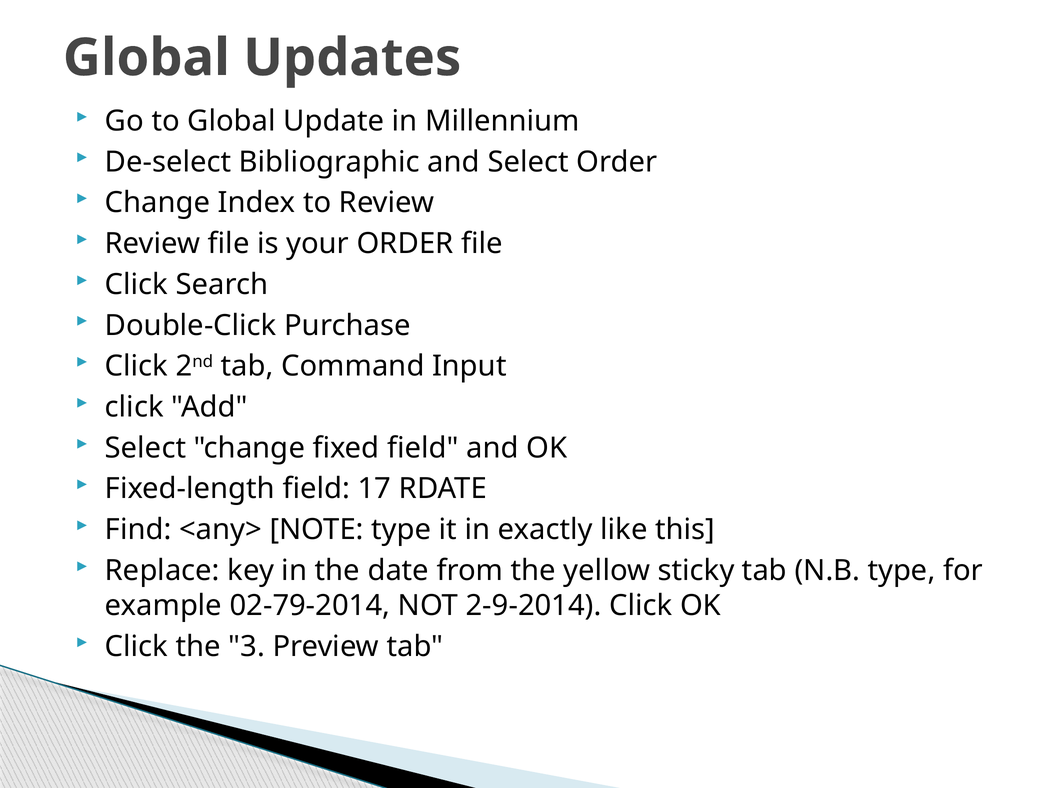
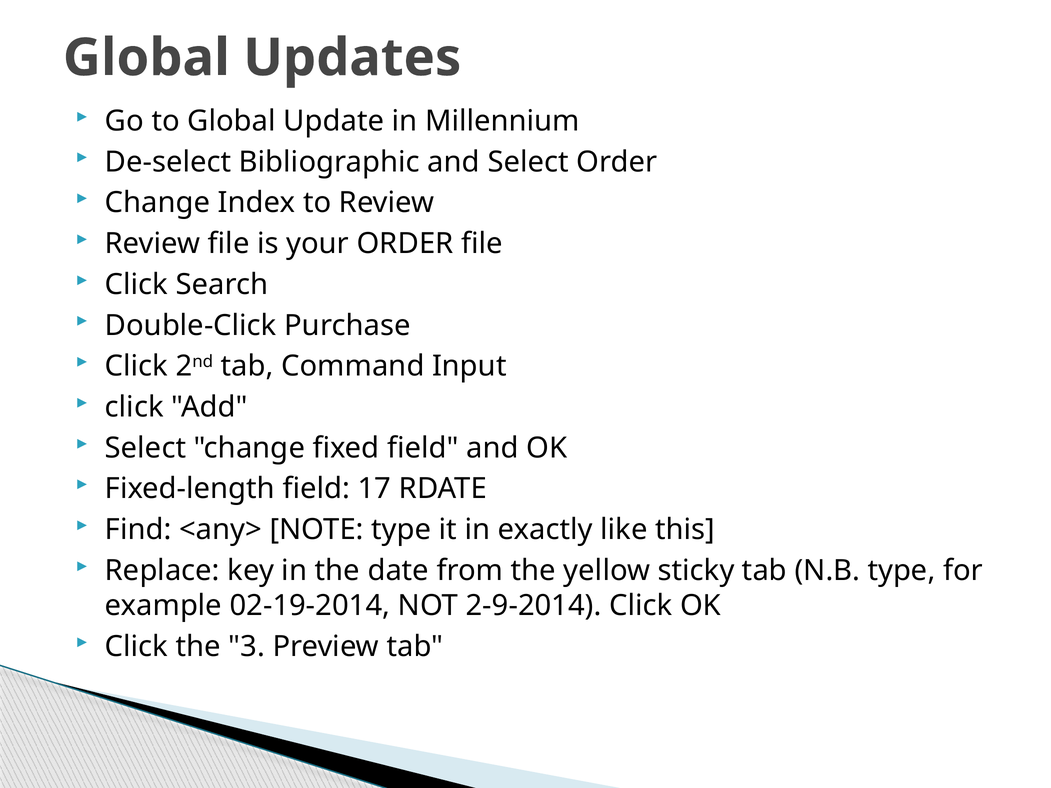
02-79-2014: 02-79-2014 -> 02-19-2014 (310, 606)
